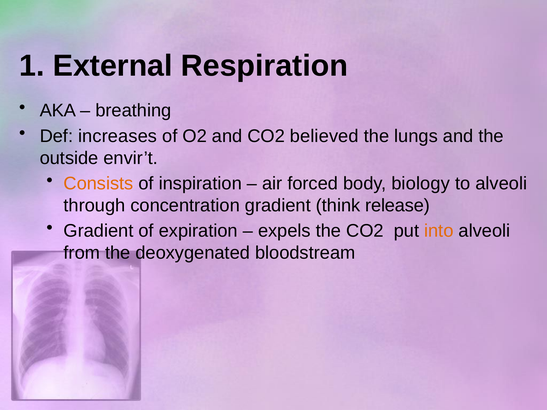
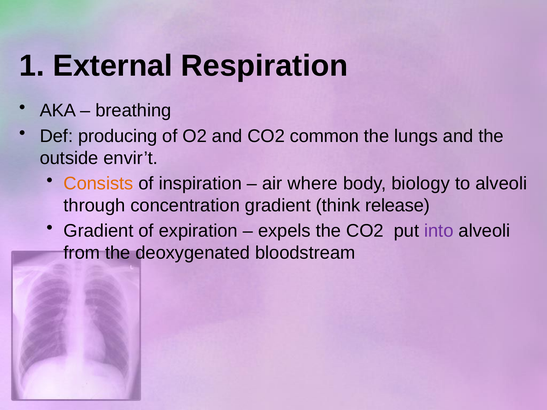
increases: increases -> producing (118, 136)
believed: believed -> common (324, 136)
forced: forced -> where (313, 184)
into colour: orange -> purple (439, 231)
